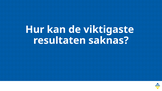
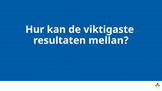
saknas: saknas -> mellan (109, 40)
